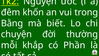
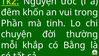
Bằng: Bằng -> Phần (12, 23)
biết: biết -> tinh (56, 23)
Phần: Phần -> Bằng (74, 45)
